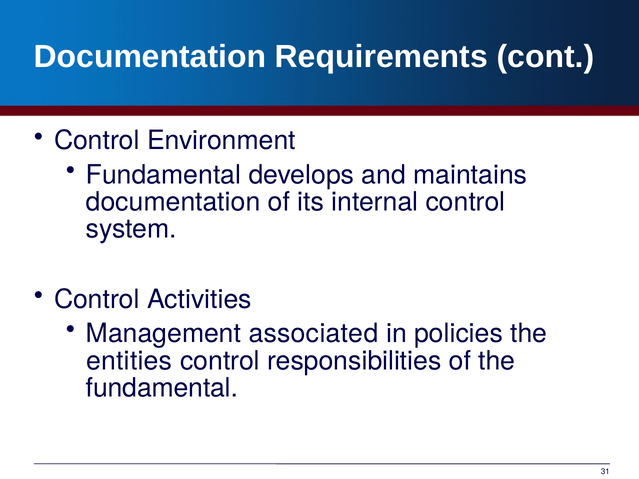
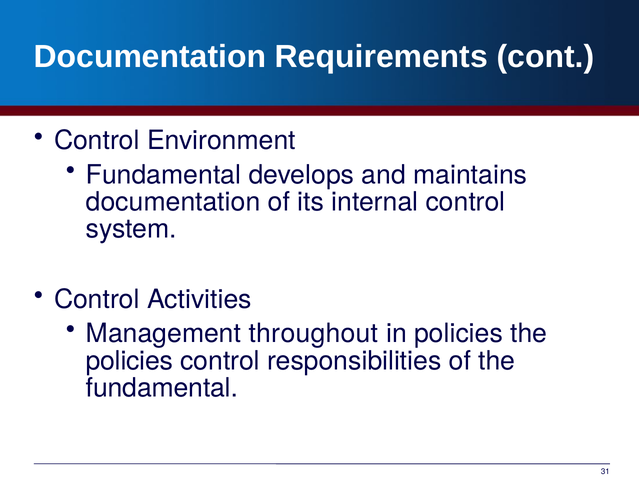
associated: associated -> throughout (313, 334)
entities: entities -> policies (129, 361)
